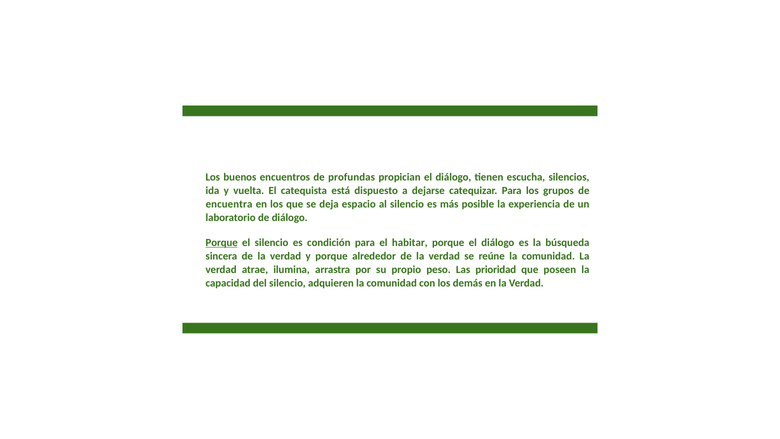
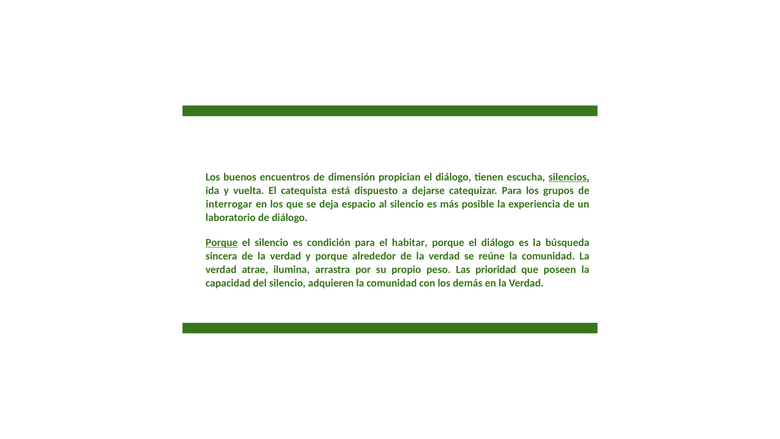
profundas: profundas -> dimensión (352, 177)
silencios underline: none -> present (569, 177)
encuentra: encuentra -> interrogar (229, 204)
